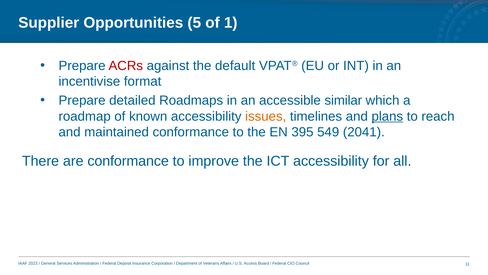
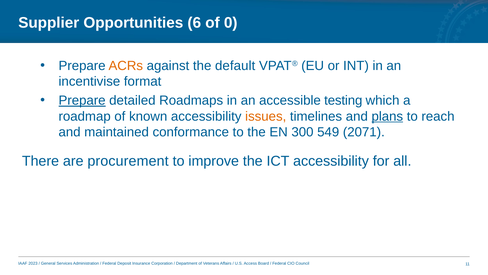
5: 5 -> 6 (194, 23)
1: 1 -> 0 (231, 23)
ACRs colour: red -> orange (126, 66)
Prepare underline: none -> present (82, 100)
similar: similar -> testing (343, 100)
395: 395 -> 300 (302, 132)
2041: 2041 -> 2071 (364, 132)
are conformance: conformance -> procurement (128, 161)
